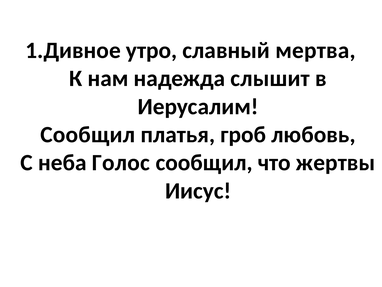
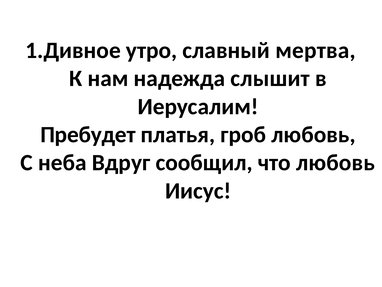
Сообщил: Сообщил -> Пребудет (88, 134)
Голос: Голос -> Вдруг (121, 162)
что жертвы: жертвы -> любовь (336, 162)
